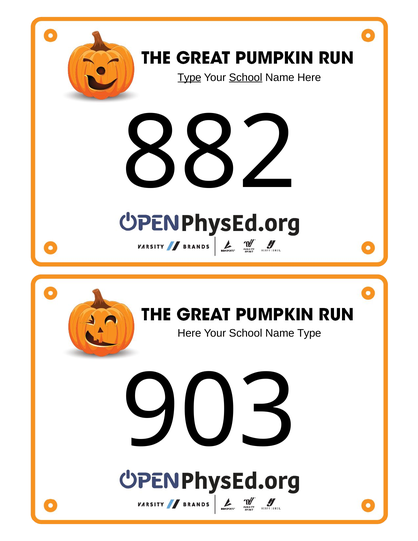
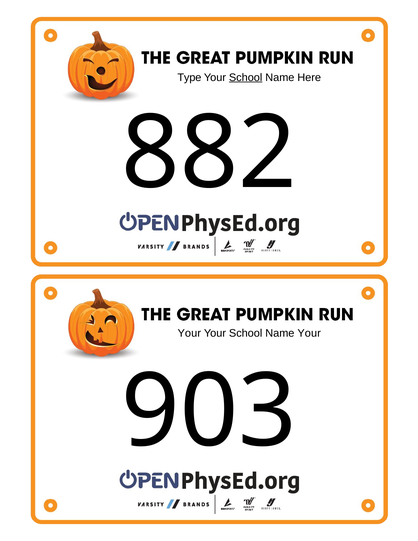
Type underline: present -> none (189, 77)
Here: Here -> Your (189, 333)
Name Type: Type -> Your (309, 333)
